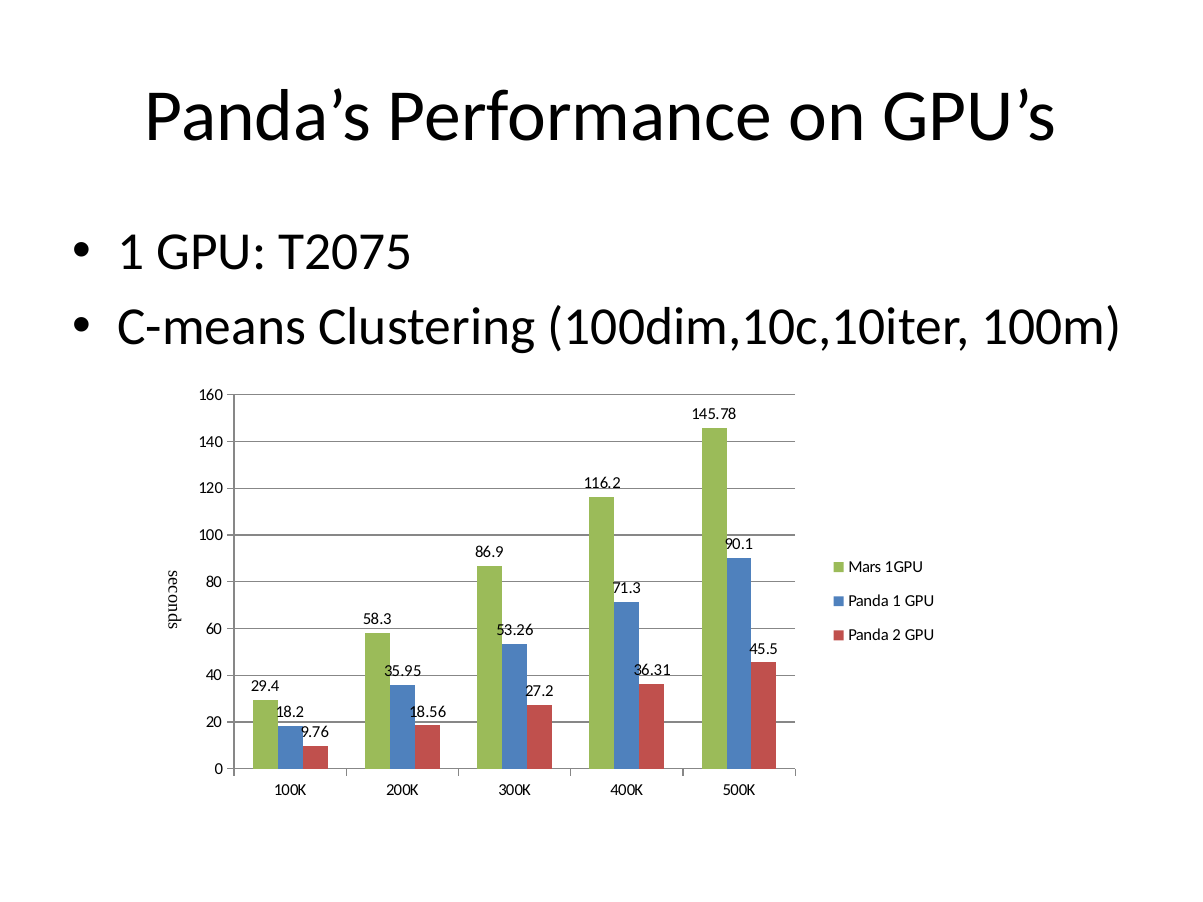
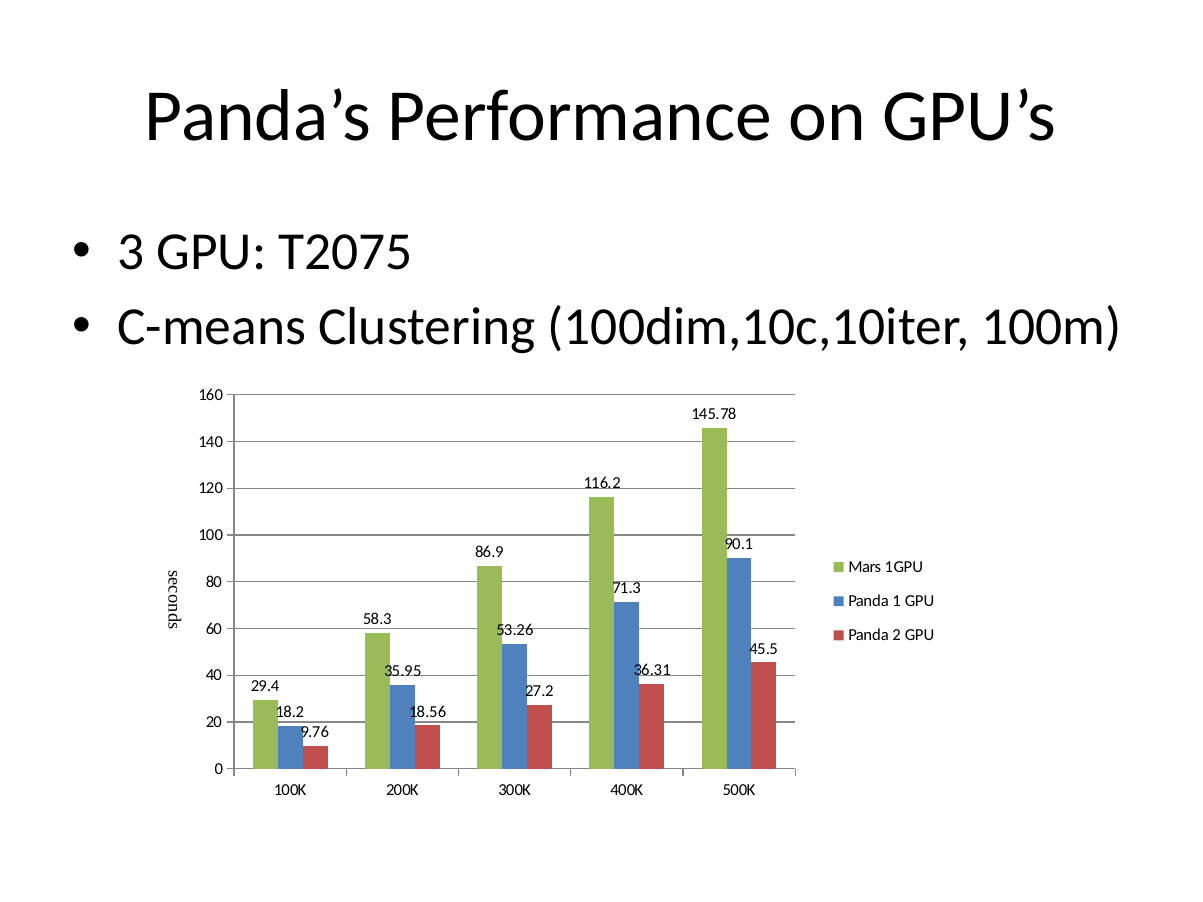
1: 1 -> 3 (131, 252)
